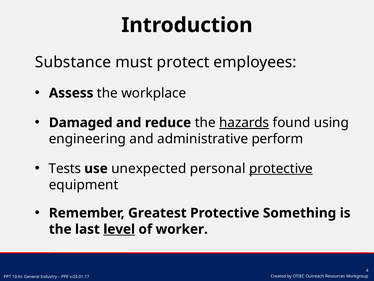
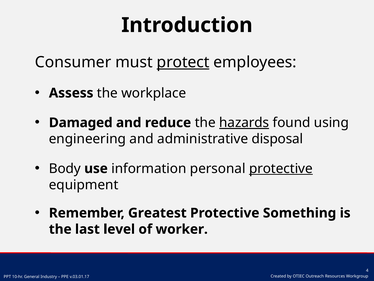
Substance: Substance -> Consumer (73, 62)
protect underline: none -> present (183, 62)
perform: perform -> disposal (277, 139)
Tests: Tests -> Body (65, 168)
unexpected: unexpected -> information (149, 168)
level underline: present -> none (119, 229)
